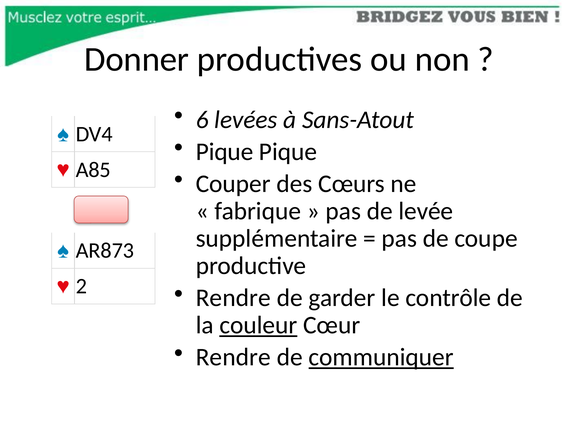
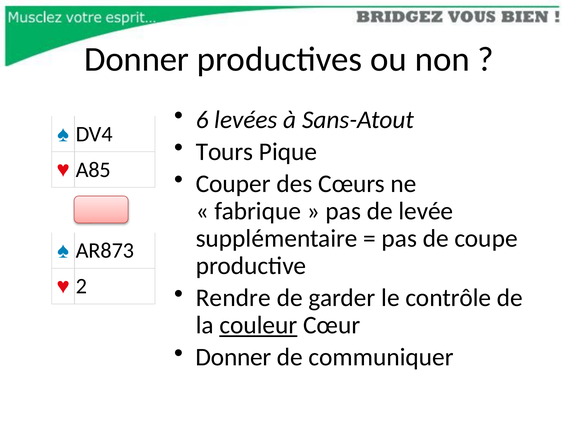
Pique: Pique -> Tours (224, 152)
Rendre: Rendre -> Donner (234, 357)
communiquer underline: present -> none (381, 357)
